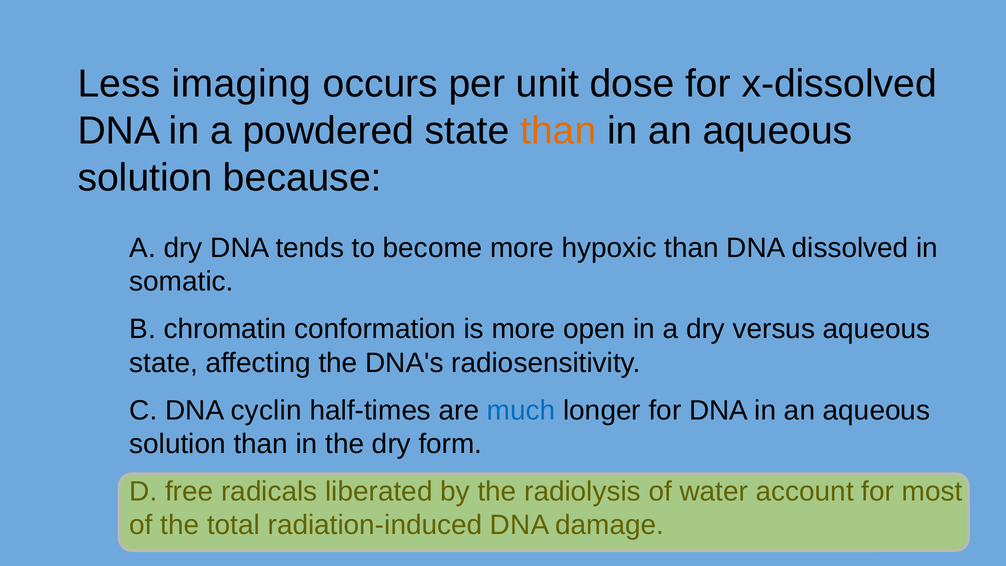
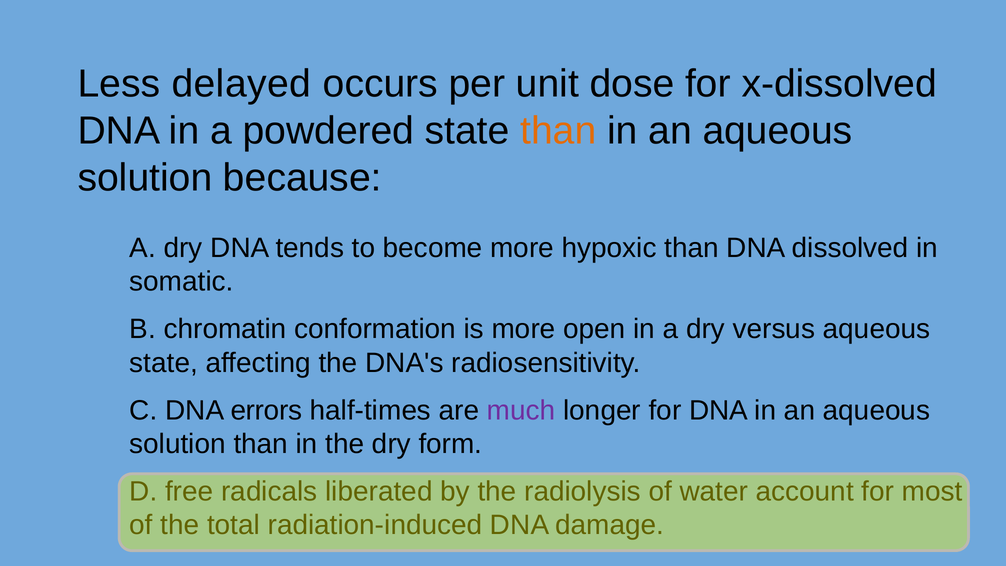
imaging: imaging -> delayed (241, 84)
cyclin: cyclin -> errors (266, 410)
much colour: blue -> purple (521, 410)
